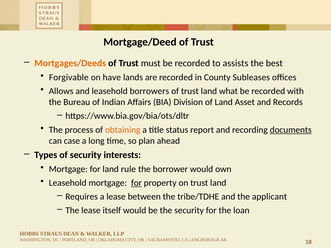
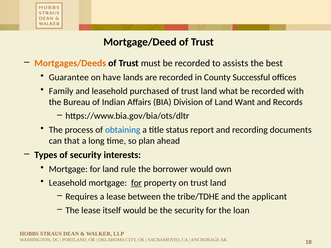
Forgivable: Forgivable -> Guarantee (69, 77)
Subleases: Subleases -> Successful (251, 77)
Allows: Allows -> Family (61, 91)
borrowers: borrowers -> purchased (149, 91)
Asset: Asset -> Want (245, 102)
obtaining colour: orange -> blue (123, 130)
documents underline: present -> none (291, 130)
case: case -> that (72, 141)
